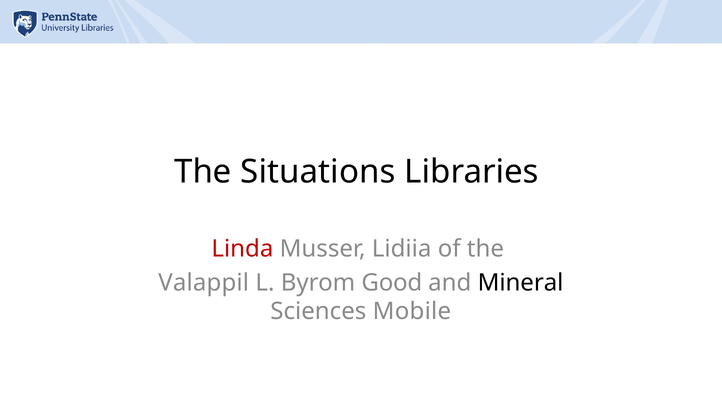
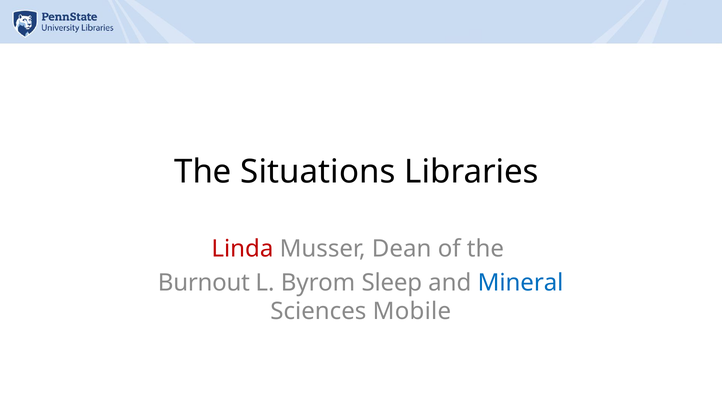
Lidiia: Lidiia -> Dean (402, 249)
Valappil: Valappil -> Burnout (204, 283)
Good: Good -> Sleep (392, 283)
Mineral colour: black -> blue (521, 283)
